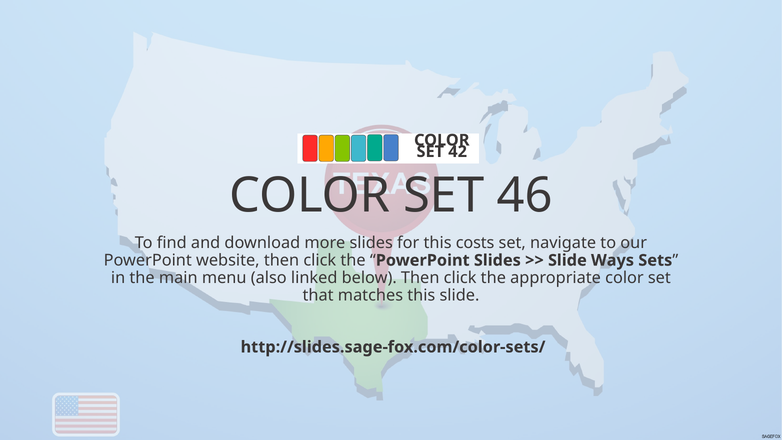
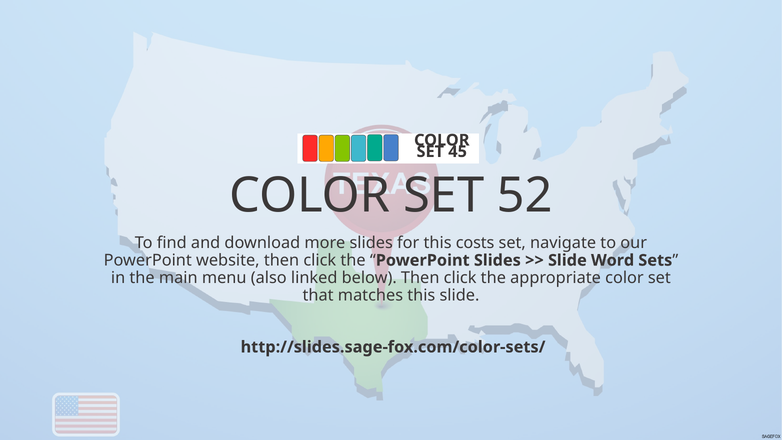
42: 42 -> 45 (458, 152)
46: 46 -> 52 (525, 195)
Ways: Ways -> Word (613, 260)
